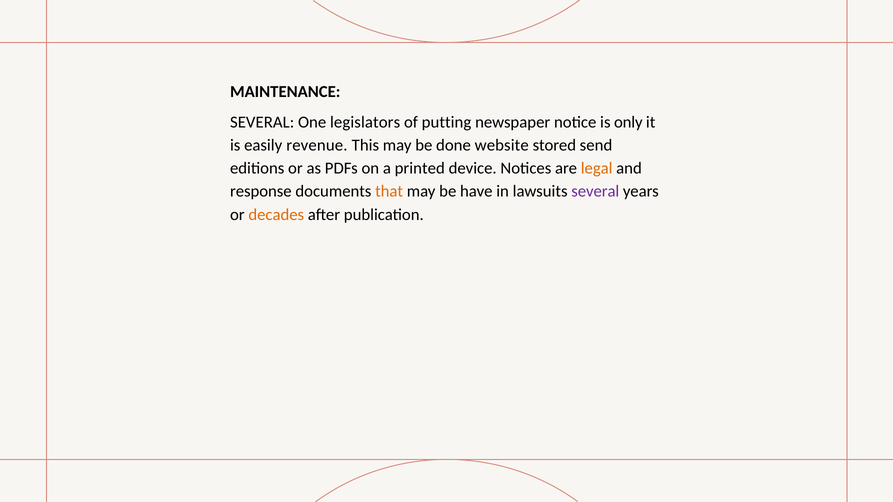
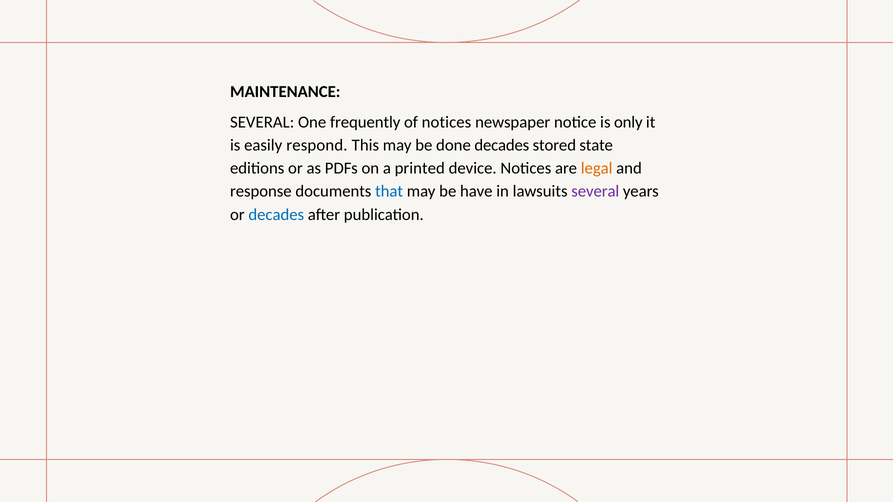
legislators: legislators -> frequently (365, 122)
of putting: putting -> notices (446, 122)
revenue: revenue -> respond (317, 145)
done website: website -> decades (502, 145)
send: send -> state (596, 145)
that colour: orange -> blue (389, 192)
decades colour: orange -> blue (276, 215)
